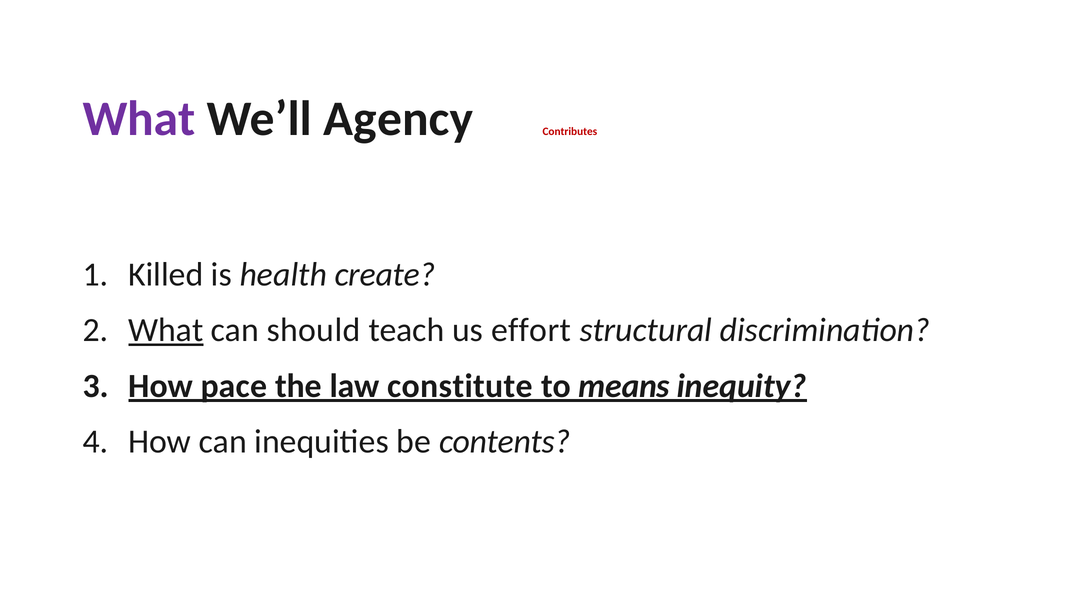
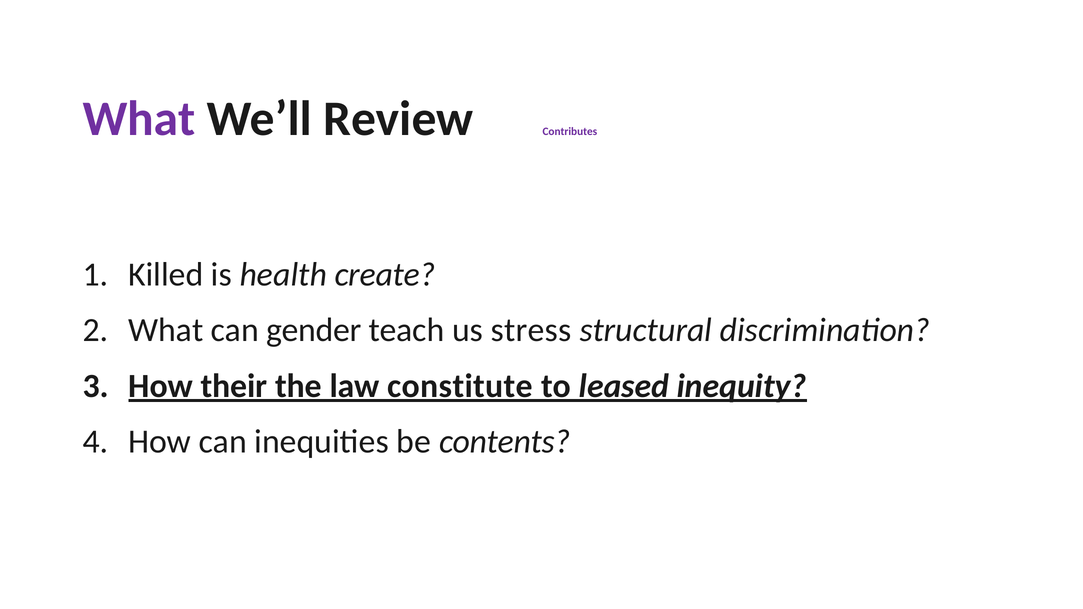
Agency: Agency -> Review (398, 119)
Contributes colour: red -> purple (570, 132)
What underline: present -> none (166, 330)
should: should -> gender (314, 330)
effort: effort -> stress (531, 330)
pace: pace -> their (234, 386)
means: means -> leased (624, 386)
